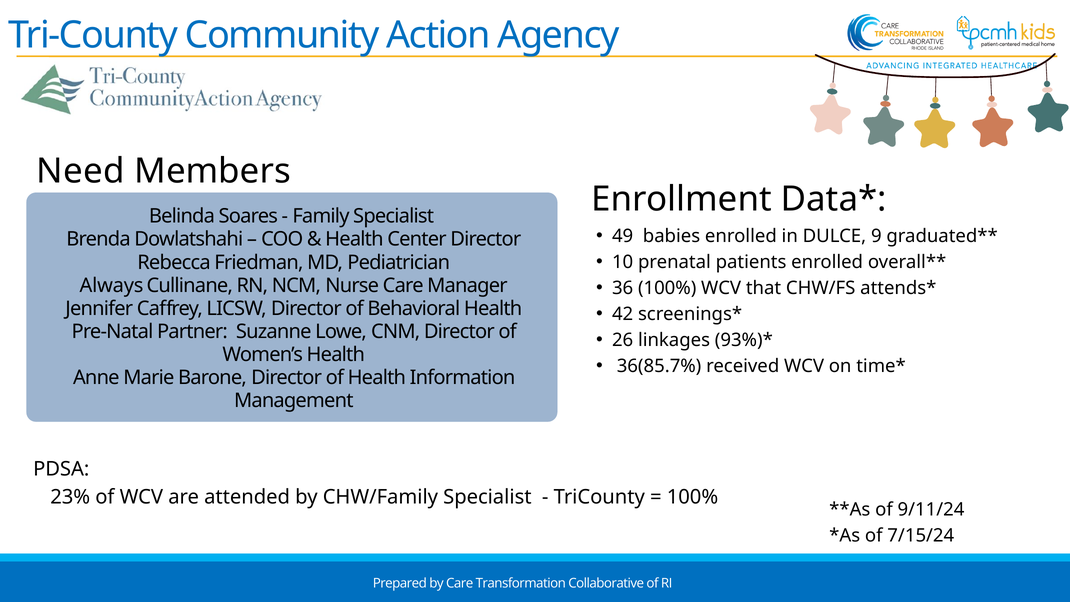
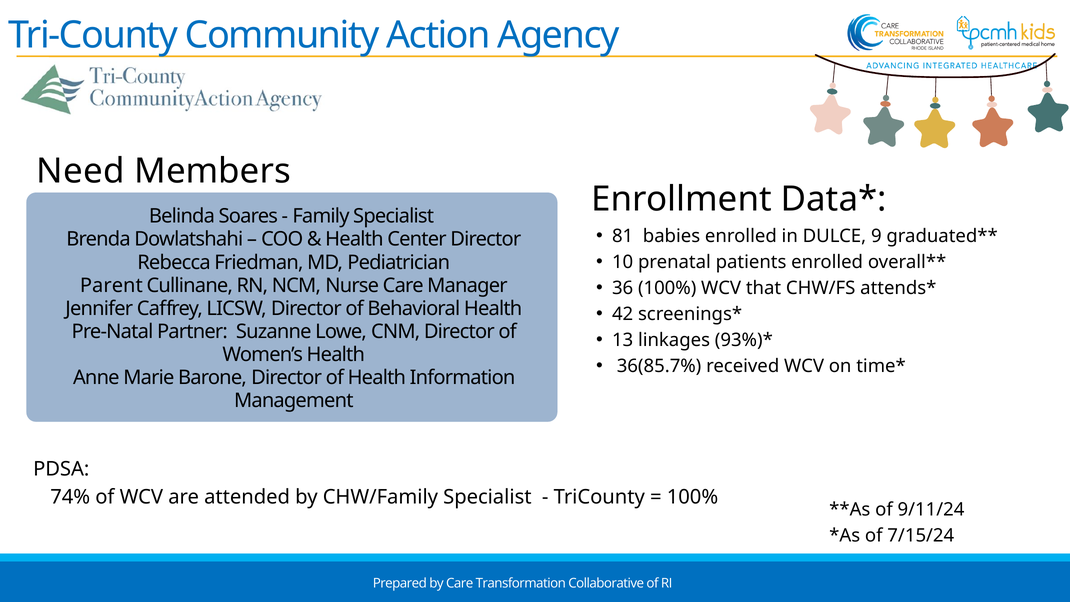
49: 49 -> 81 (623, 236)
Always: Always -> Parent (111, 285)
26: 26 -> 13 (623, 340)
23%: 23% -> 74% (70, 497)
